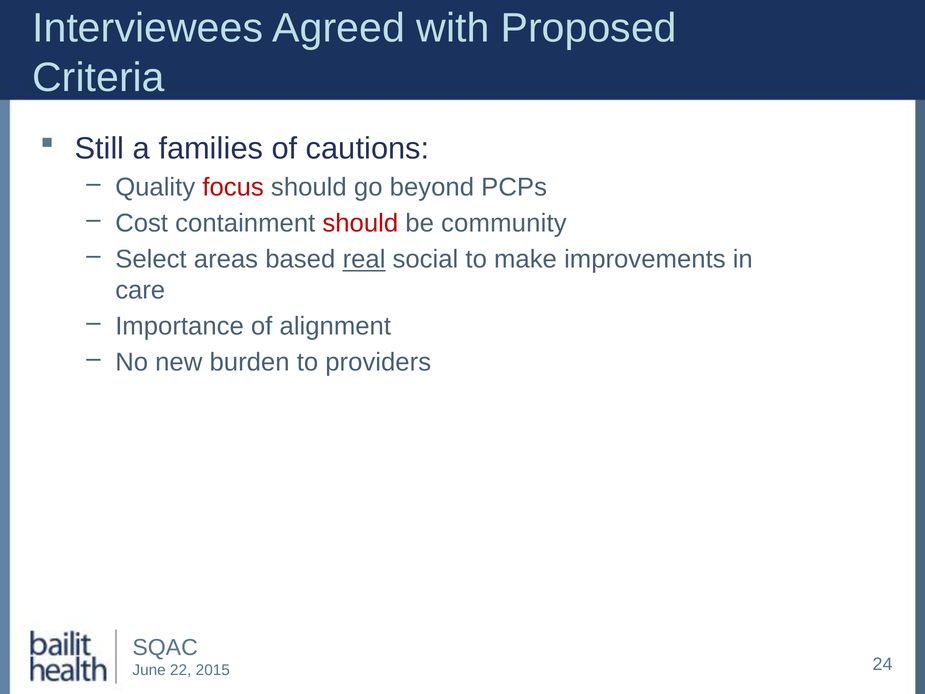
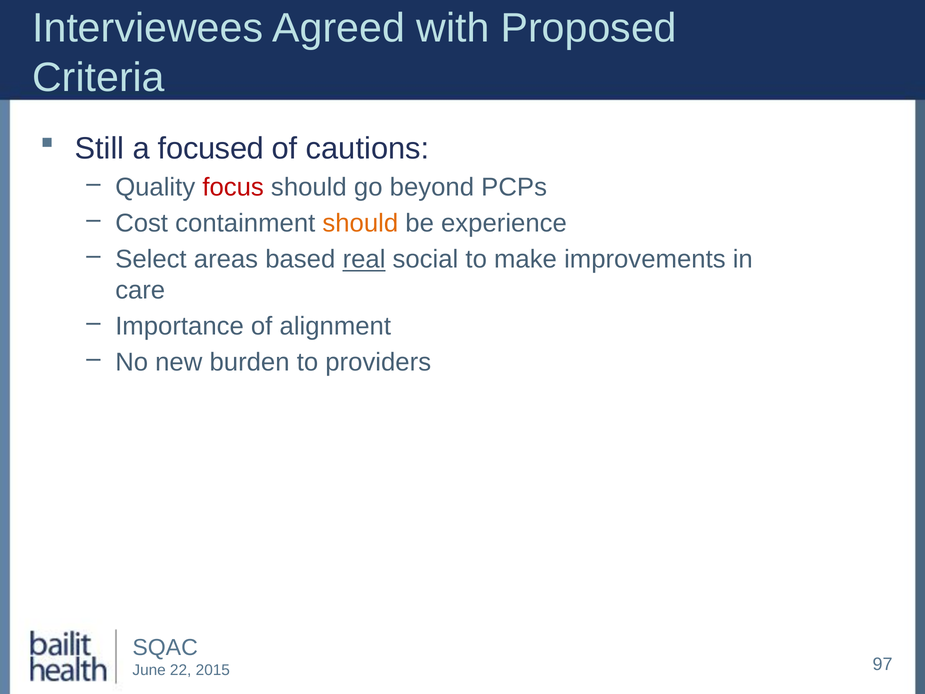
families: families -> focused (211, 149)
should colour: red -> orange (360, 223)
community: community -> experience (504, 223)
24: 24 -> 97 (883, 664)
